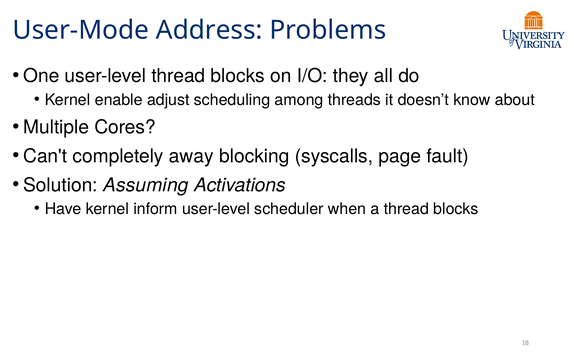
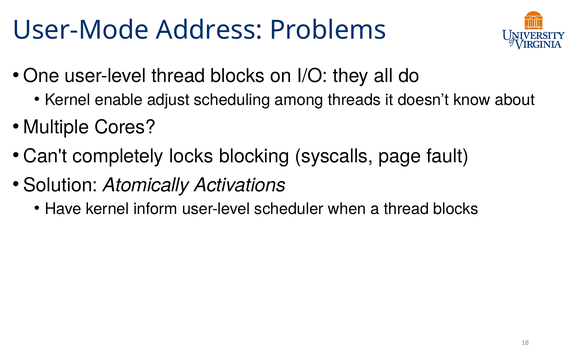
away: away -> locks (191, 156)
Assuming: Assuming -> Atomically (146, 185)
